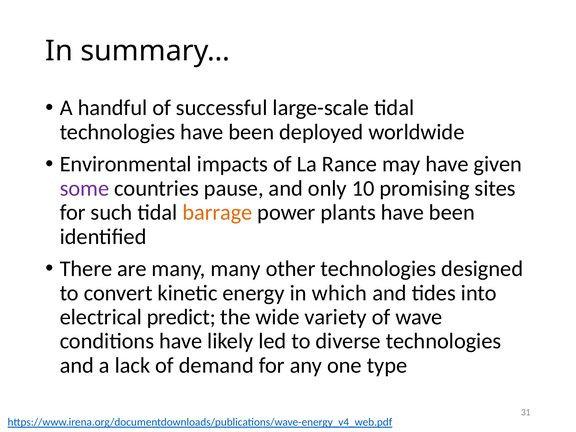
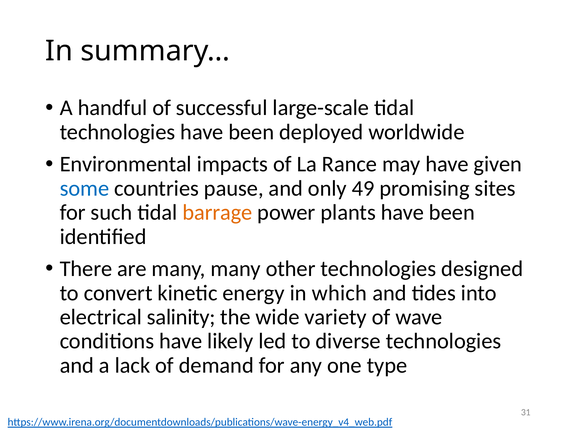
some colour: purple -> blue (85, 188)
10: 10 -> 49 (363, 188)
predict: predict -> salinity (181, 317)
